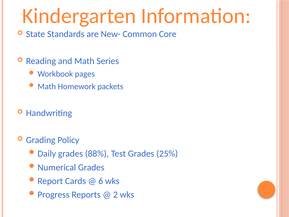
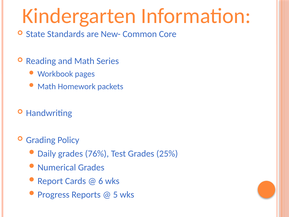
88%: 88% -> 76% (97, 154)
2: 2 -> 5 (115, 194)
